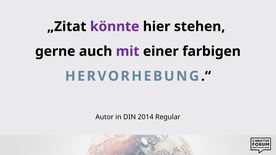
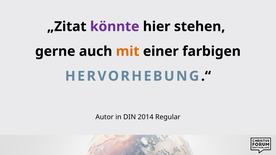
mit colour: purple -> orange (128, 51)
